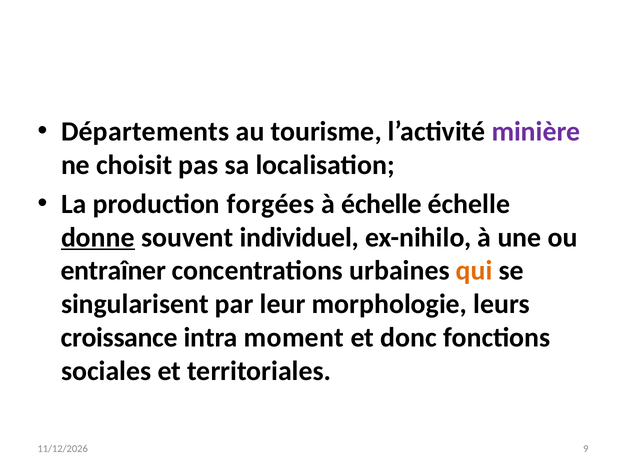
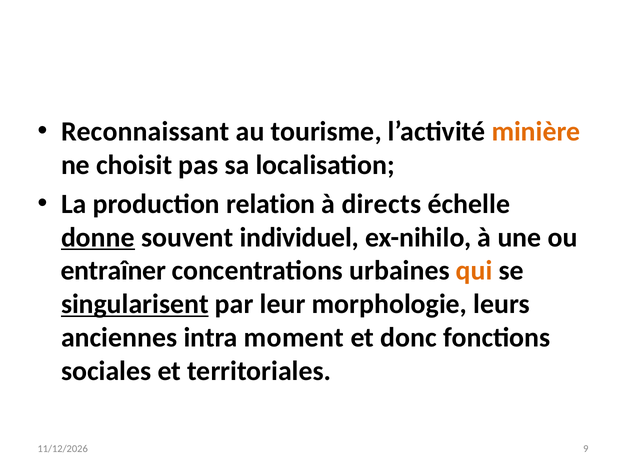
Départements: Départements -> Reconnaissant (145, 131)
minière colour: purple -> orange (536, 131)
forgées: forgées -> relation (271, 204)
à échelle: échelle -> directs (381, 204)
singularisent underline: none -> present (135, 304)
croissance: croissance -> anciennes (119, 337)
